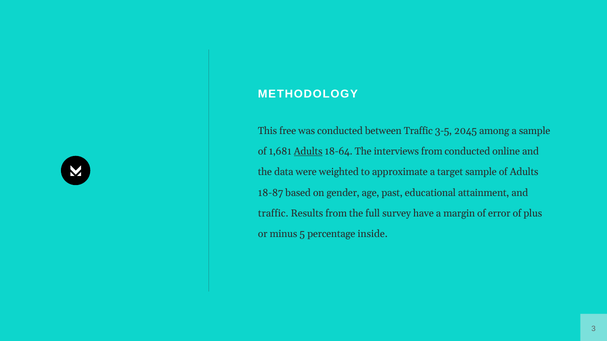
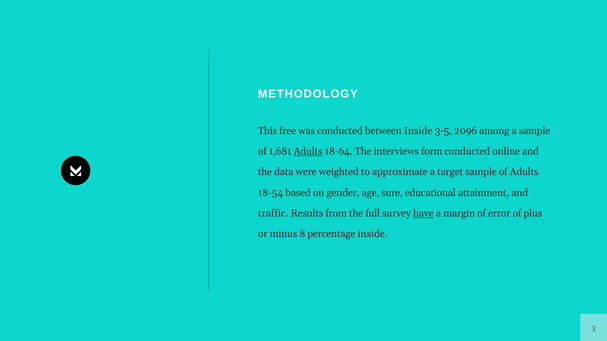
between Traffic: Traffic -> Inside (418, 131)
2045: 2045 -> 2096 (466, 131)
interviews from: from -> form (432, 152)
18-87: 18-87 -> 18-54 (271, 193)
past: past -> sure (392, 193)
have underline: none -> present (423, 214)
5: 5 -> 8 (302, 234)
